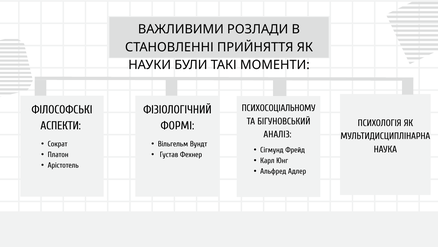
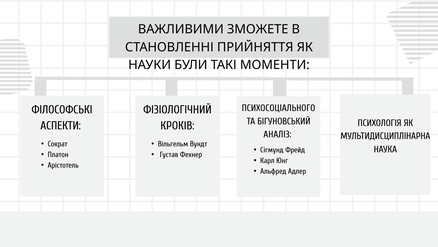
РОЗЛАДИ: РОЗЛАДИ -> ЗМОЖЕТЕ (258, 29)
ПСИХОСОЦІАЛЬНОМУ: ПСИХОСОЦІАЛЬНОМУ -> ПСИХОСОЦІАЛЬНОГО (279, 108)
ФОРМІ: ФОРМІ -> КРОКІВ (177, 125)
